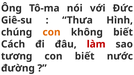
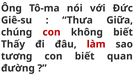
Hình: Hình -> Giữa (120, 20)
con colour: orange -> red (52, 32)
Cách: Cách -> Thấy (13, 44)
nước: nước -> quan (120, 56)
